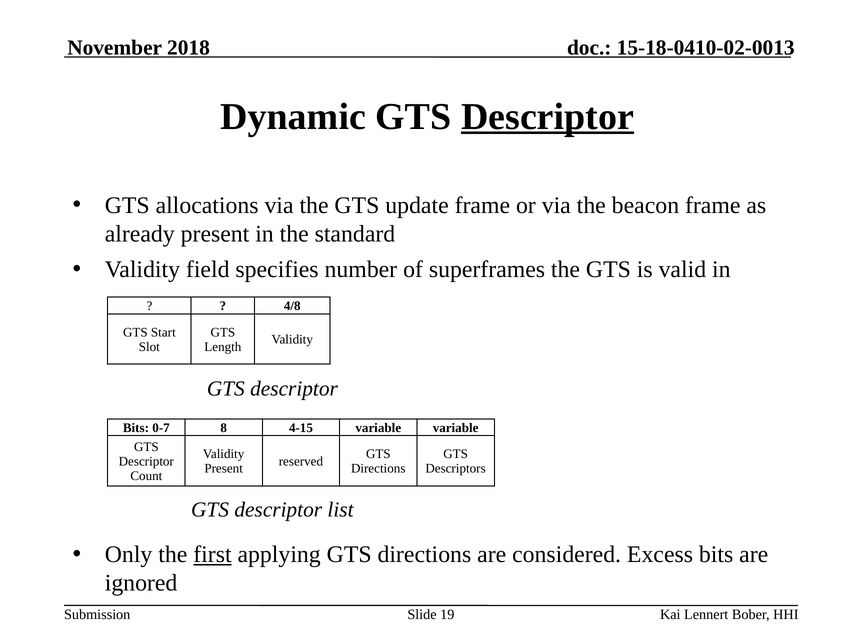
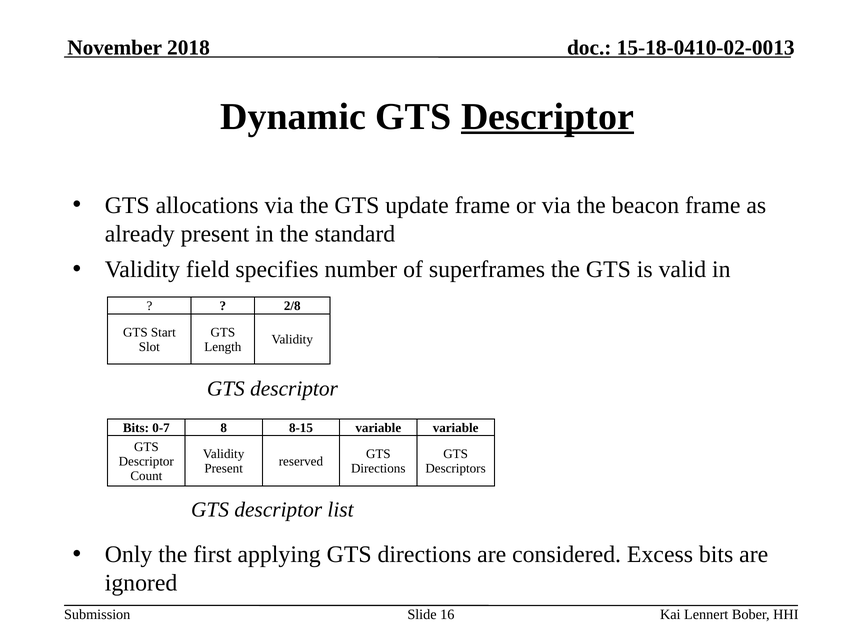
4/8: 4/8 -> 2/8 (292, 306)
4-15: 4-15 -> 8-15 (301, 428)
first underline: present -> none (212, 555)
19: 19 -> 16 (447, 615)
